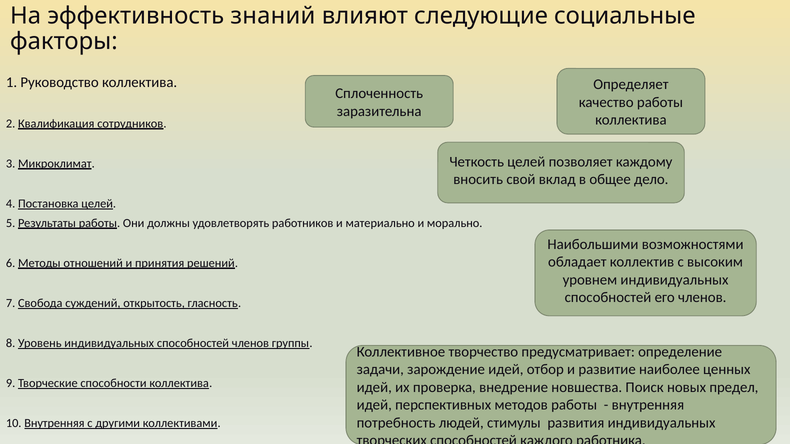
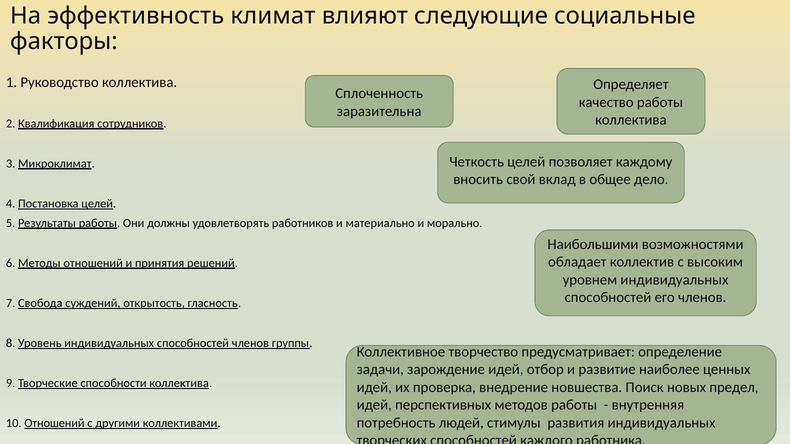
знаний: знаний -> климат (273, 16)
10 Внутренняя: Внутренняя -> Отношений (54, 424)
